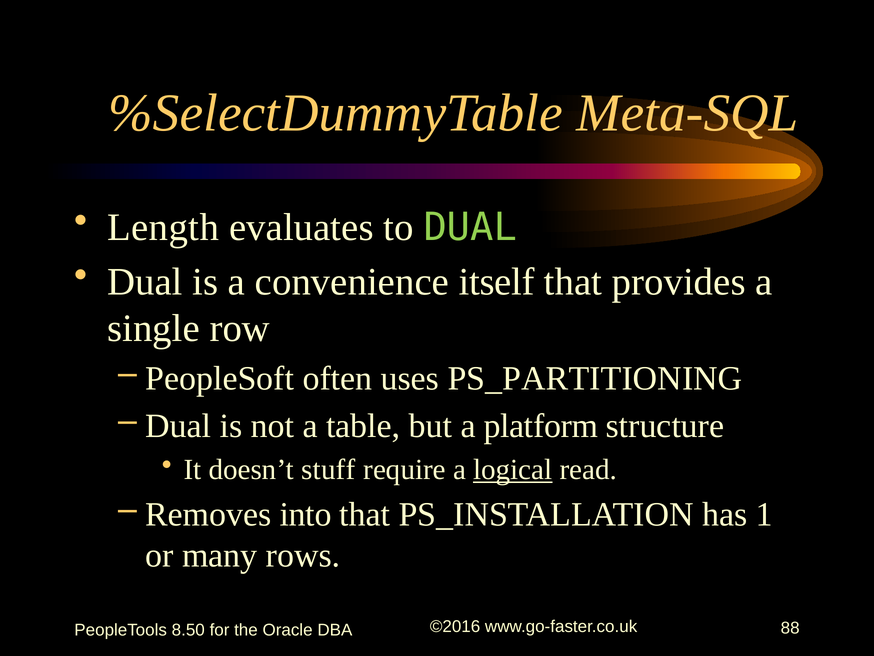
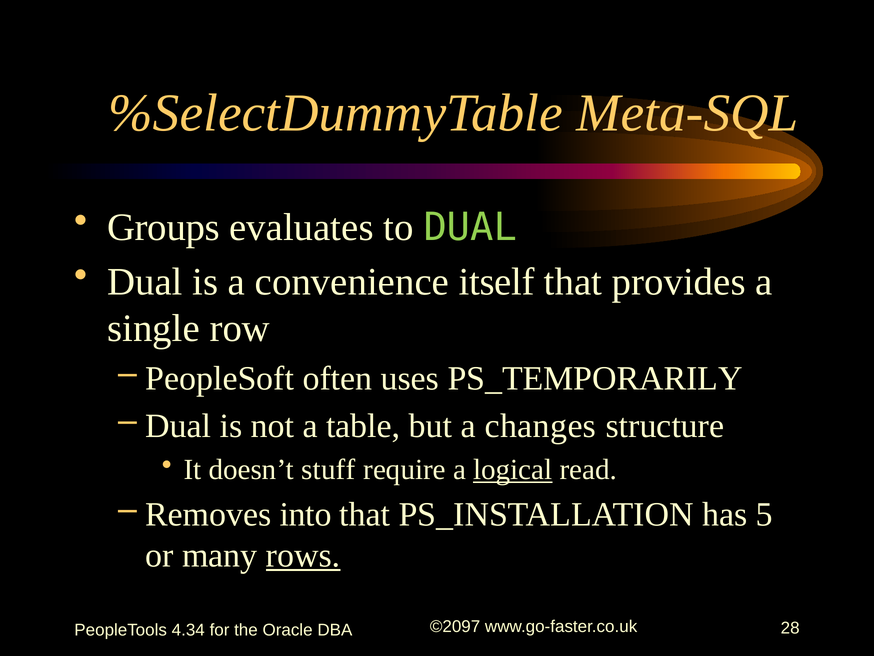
Length: Length -> Groups (163, 227)
PS_PARTITIONING: PS_PARTITIONING -> PS_TEMPORARILY (595, 378)
platform: platform -> changes (540, 426)
1: 1 -> 5 (764, 514)
rows underline: none -> present (303, 555)
8.50: 8.50 -> 4.34 (188, 630)
©2016: ©2016 -> ©2097 (455, 626)
88: 88 -> 28 (790, 628)
